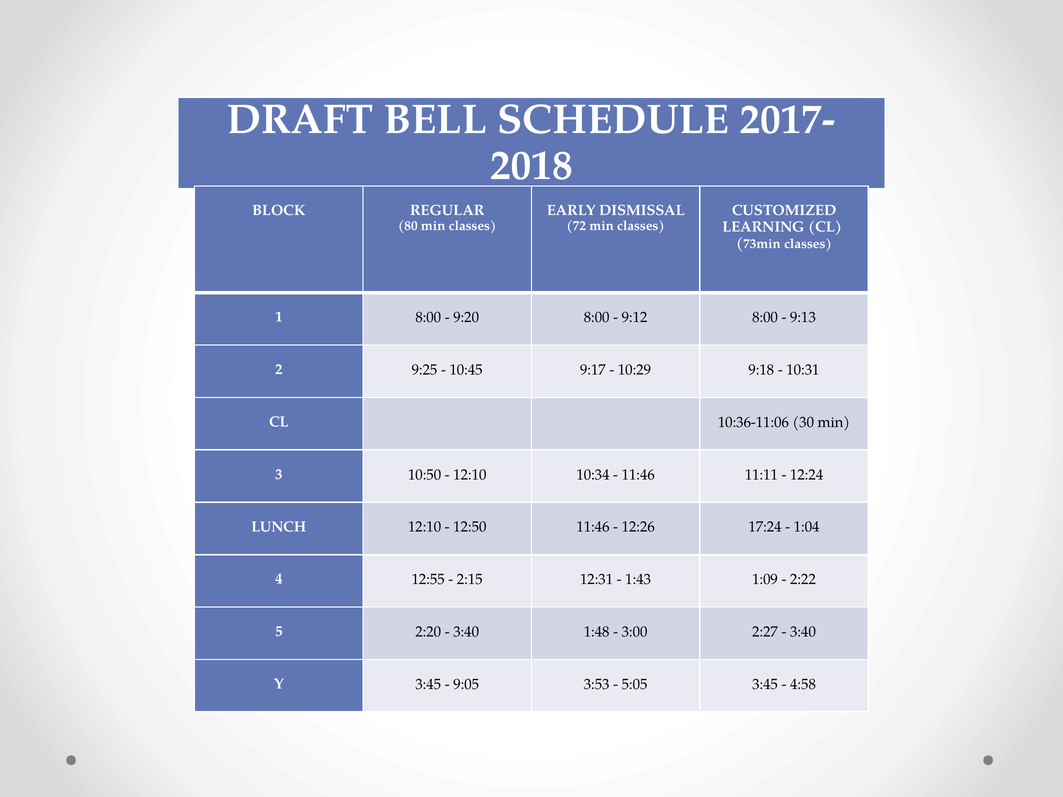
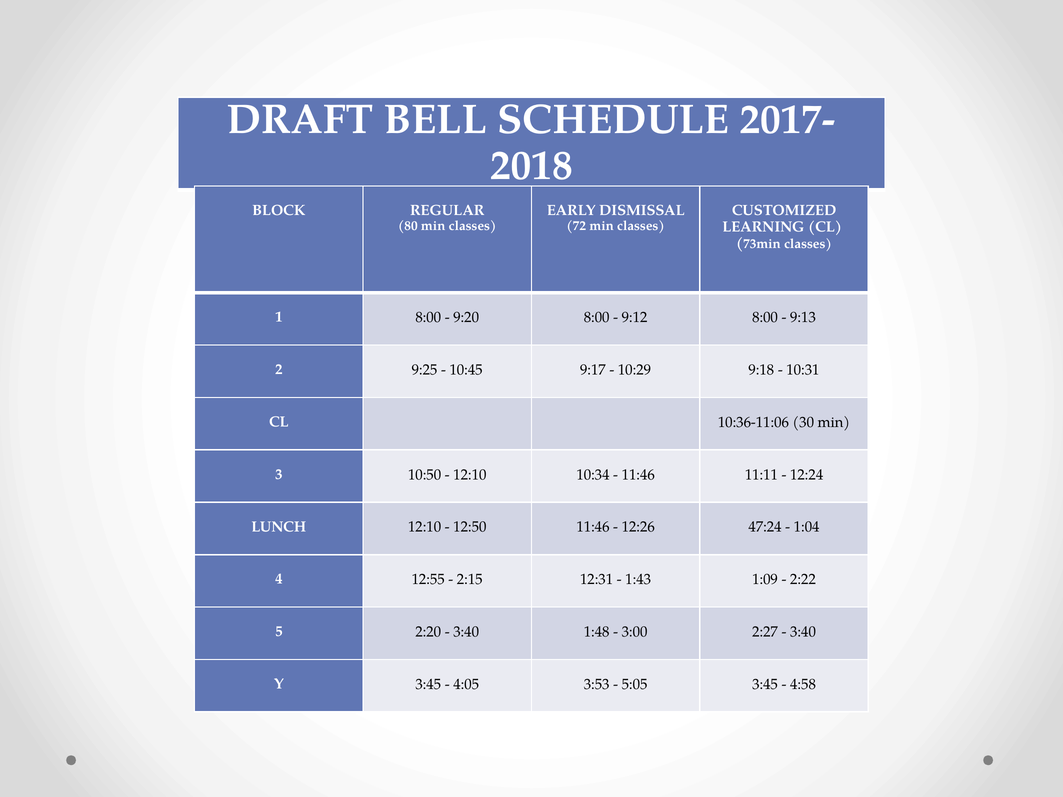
17:24: 17:24 -> 47:24 (765, 527)
9:05: 9:05 -> 4:05 (466, 684)
